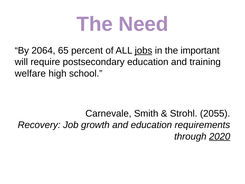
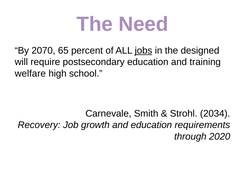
2064: 2064 -> 2070 (43, 50)
important: important -> designed (200, 50)
2055: 2055 -> 2034 (215, 113)
2020 underline: present -> none (220, 136)
